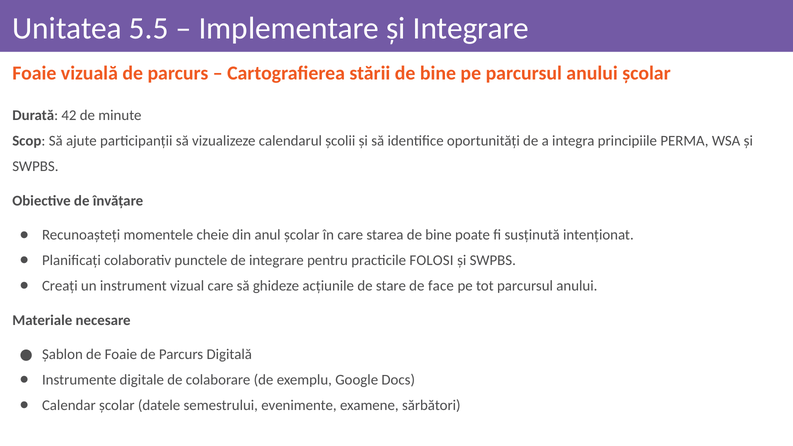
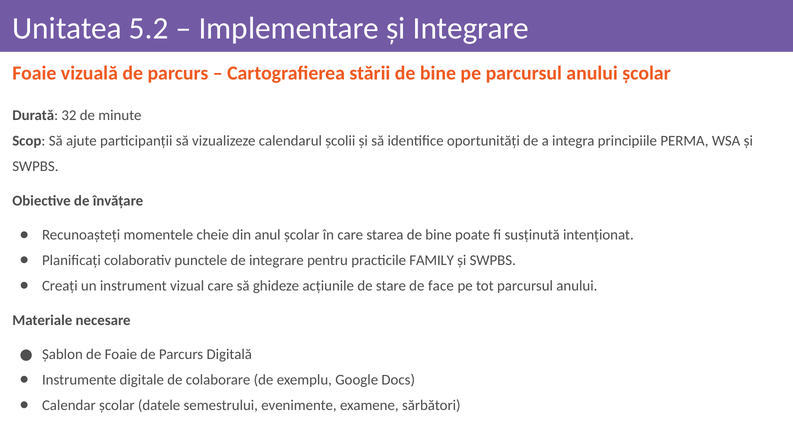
5.5: 5.5 -> 5.2 (149, 28)
42: 42 -> 32 (69, 116)
FOLOSI: FOLOSI -> FAMILY (432, 260)
